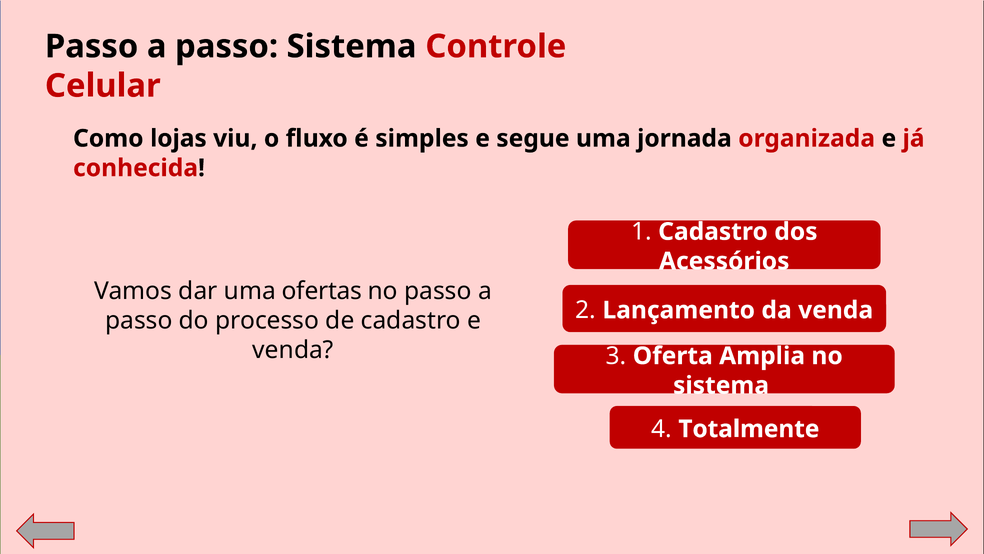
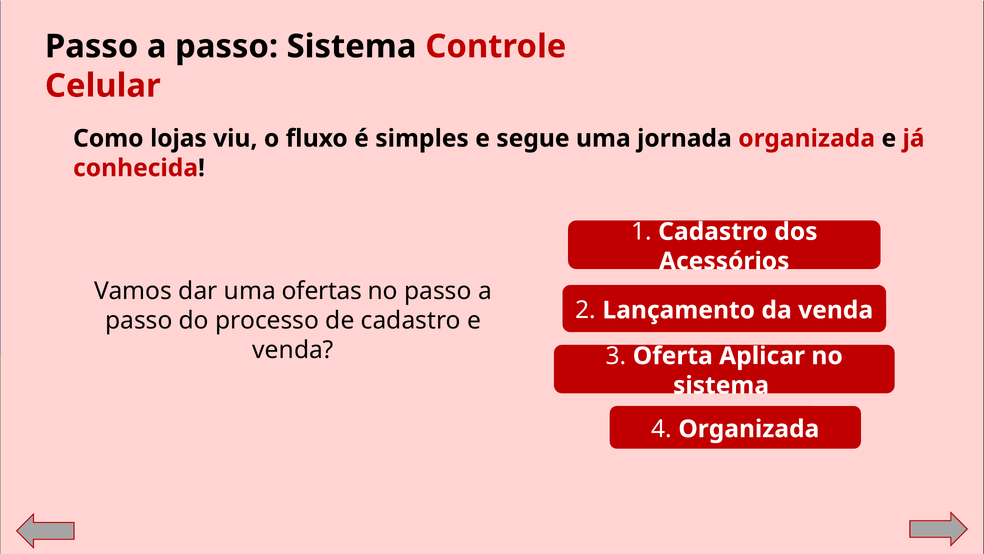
Amplia: Amplia -> Aplicar (762, 356)
4 Totalmente: Totalmente -> Organizada (749, 429)
